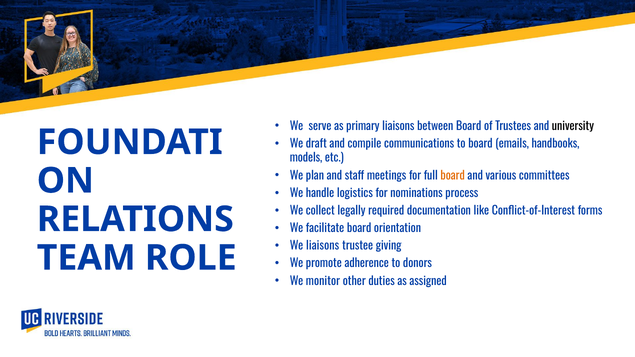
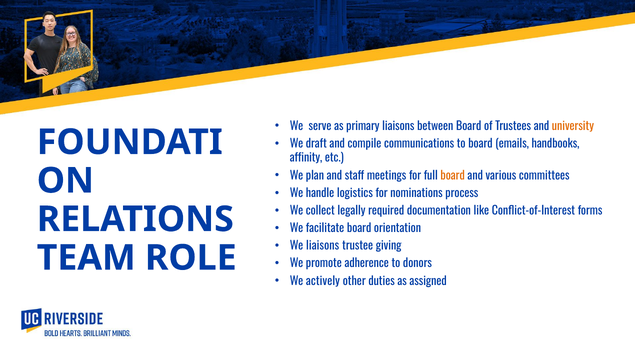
university colour: black -> orange (573, 126)
models: models -> affinity (306, 158)
monitor: monitor -> actively (323, 281)
